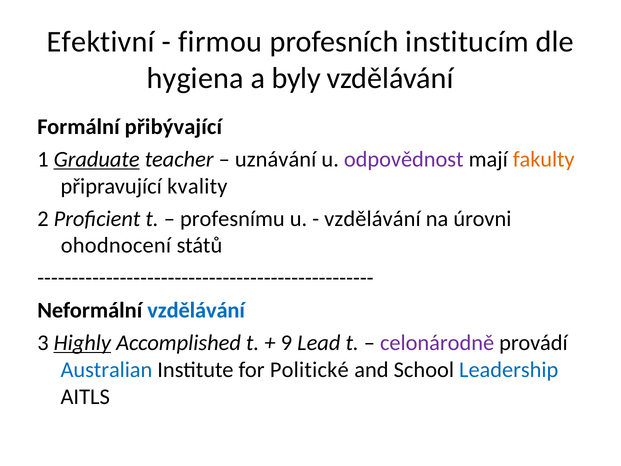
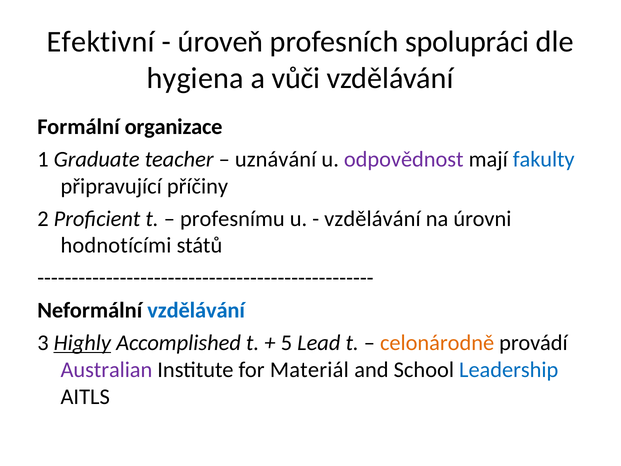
firmou: firmou -> úroveň (221, 42)
institucím: institucím -> spolupráci (467, 42)
byly: byly -> vůči (296, 78)
přibývající: přibývající -> organizace (174, 127)
Graduate underline: present -> none (97, 159)
fakulty colour: orange -> blue (544, 159)
kvality: kvality -> příčiny (197, 186)
ohodnocení: ohodnocení -> hodnotícími (116, 245)
9: 9 -> 5 (286, 343)
celonárodně colour: purple -> orange (437, 343)
Australian colour: blue -> purple (106, 370)
Politické: Politické -> Materiál (309, 370)
